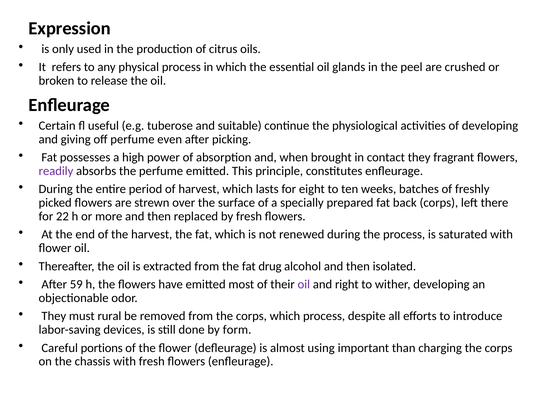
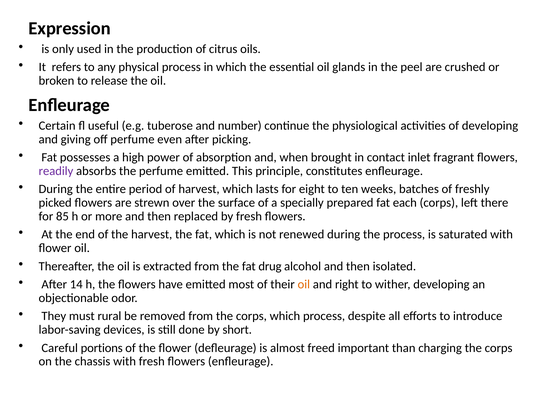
suitable: suitable -> number (240, 126)
contact they: they -> inlet (419, 157)
back: back -> each (405, 203)
22: 22 -> 85 (62, 216)
59: 59 -> 14 (76, 284)
oil colour: purple -> orange (304, 284)
form: form -> short (237, 330)
using: using -> freed (321, 348)
